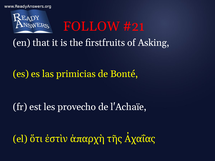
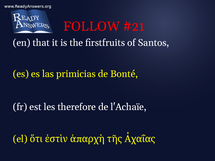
Asking: Asking -> Santos (154, 43)
provecho: provecho -> therefore (77, 107)
